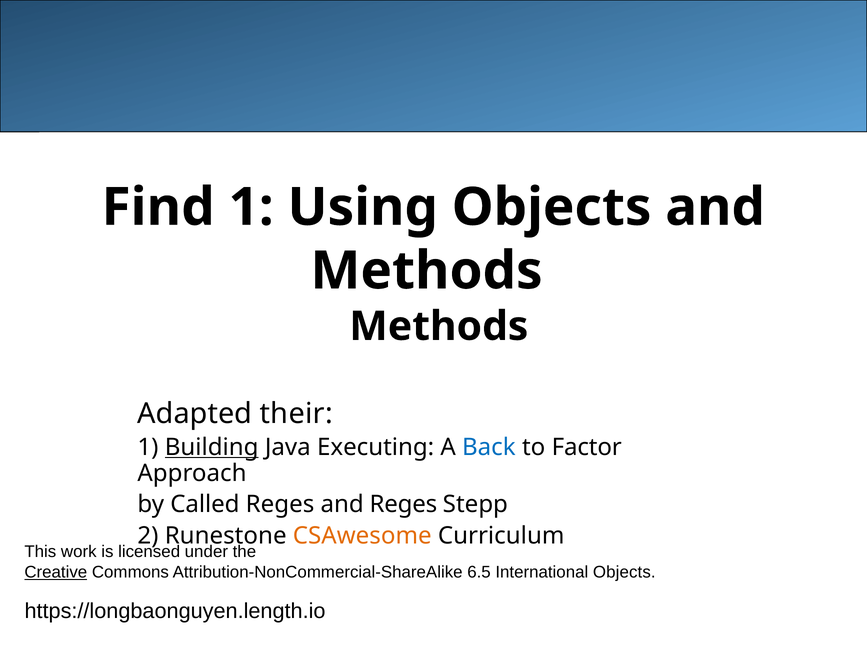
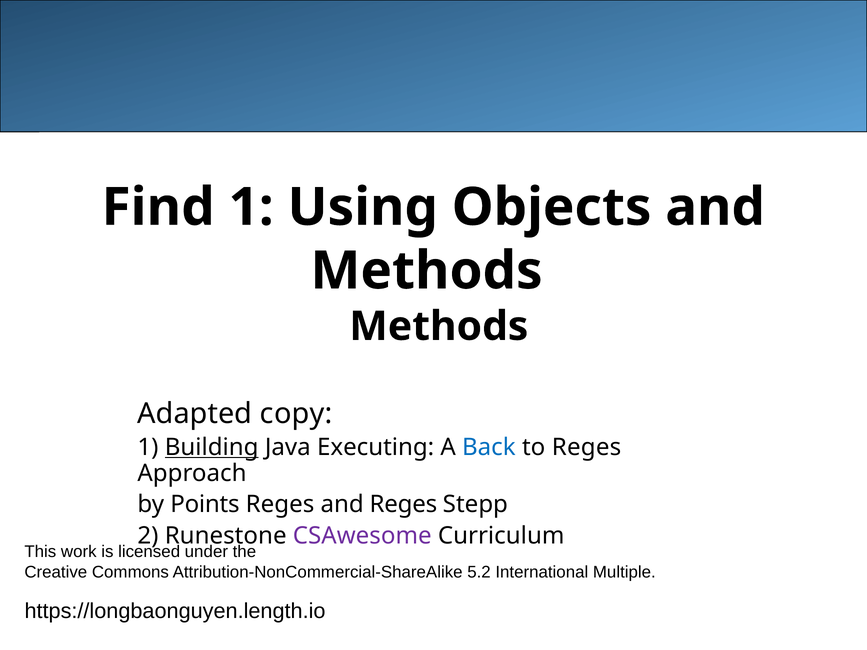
their: their -> copy (296, 414)
to Factor: Factor -> Reges (587, 447)
Called: Called -> Points (205, 505)
CSAwesome colour: orange -> purple (362, 536)
Creative underline: present -> none (56, 572)
6.5: 6.5 -> 5.2 (479, 572)
International Objects: Objects -> Multiple (624, 572)
